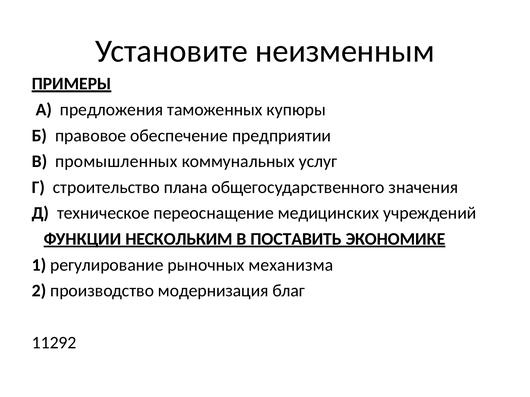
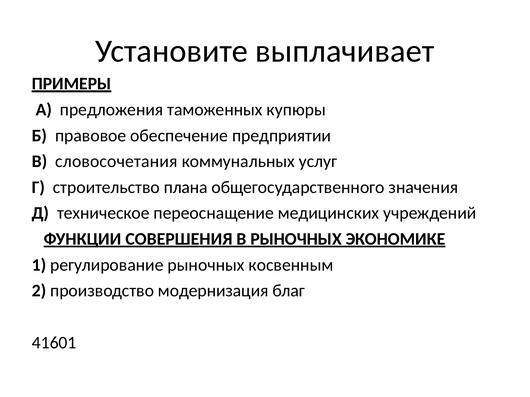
неизменным: неизменным -> выплачивает (345, 51)
промышленных: промышленных -> словосочетания (116, 162)
НЕСКОЛЬКИМ: НЕСКОЛЬКИМ -> СОВЕРШЕНИЯ (179, 239)
В ПОСТАВИТЬ: ПОСТАВИТЬ -> РЫНОЧНЫХ (296, 239)
механизма: механизма -> косвенным (291, 265)
11292: 11292 -> 41601 (54, 343)
